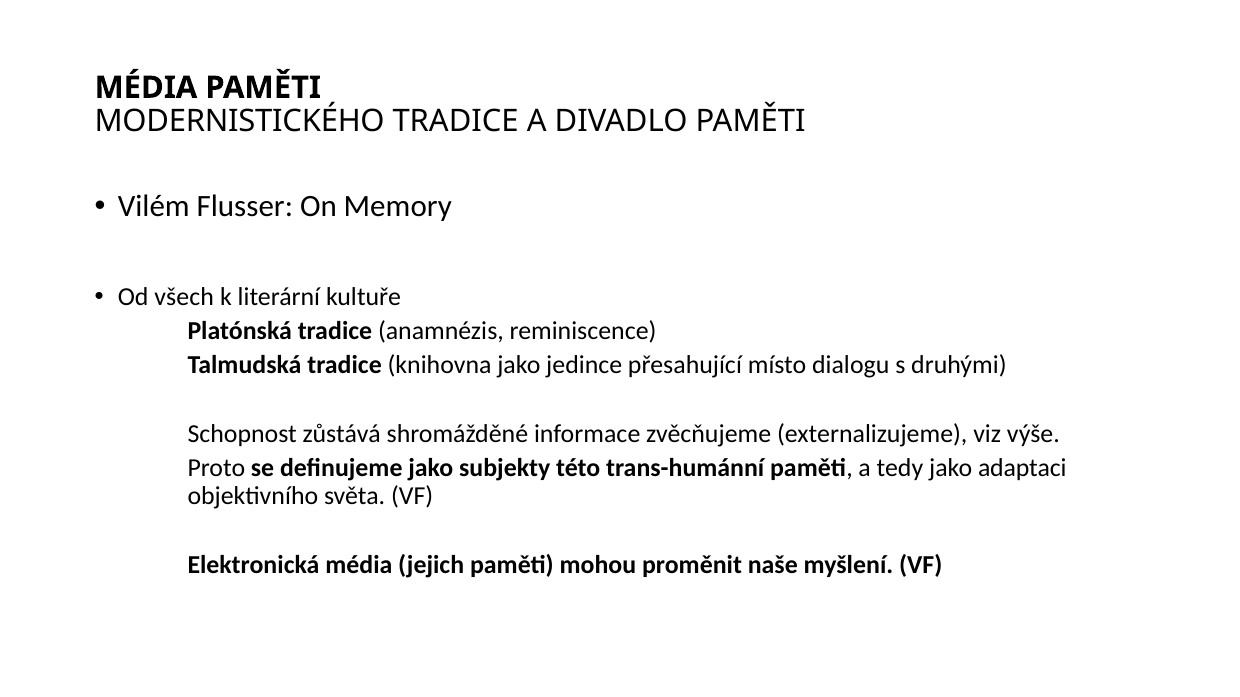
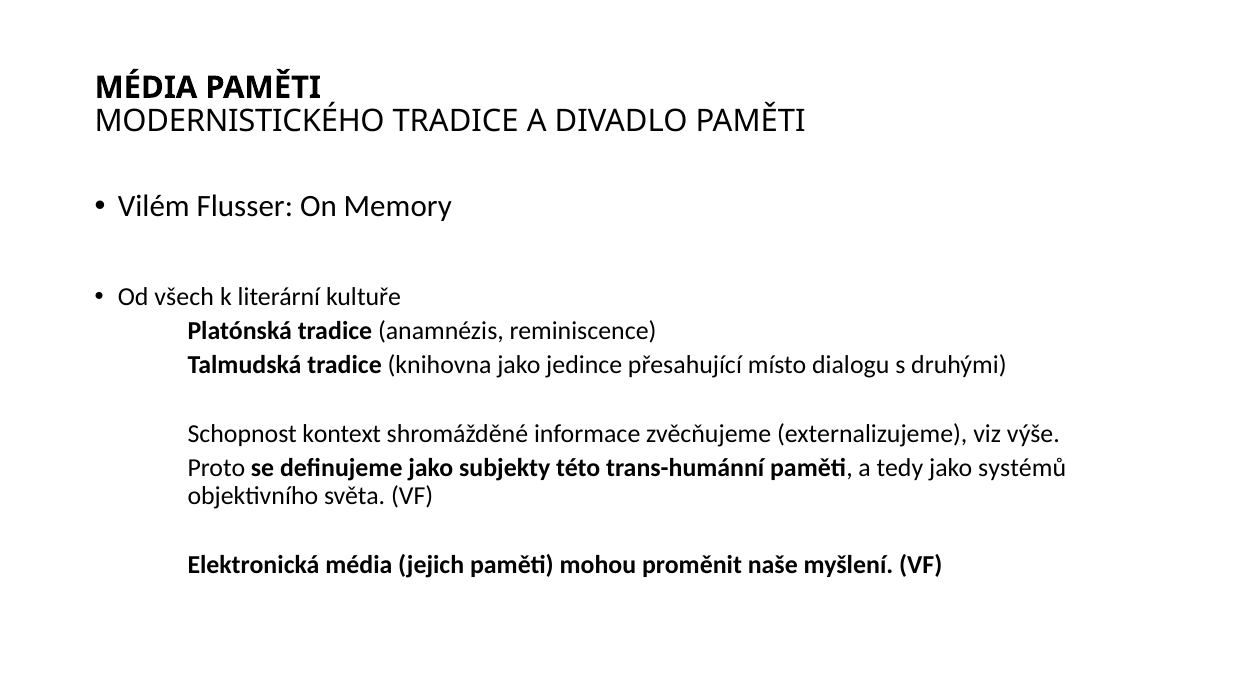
zůstává: zůstává -> kontext (342, 434)
adaptaci: adaptaci -> systémů (1022, 469)
